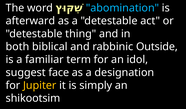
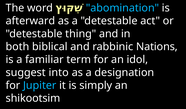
Outside: Outside -> Nations (157, 47)
face: face -> into (59, 72)
Jupiter colour: yellow -> light blue (40, 85)
